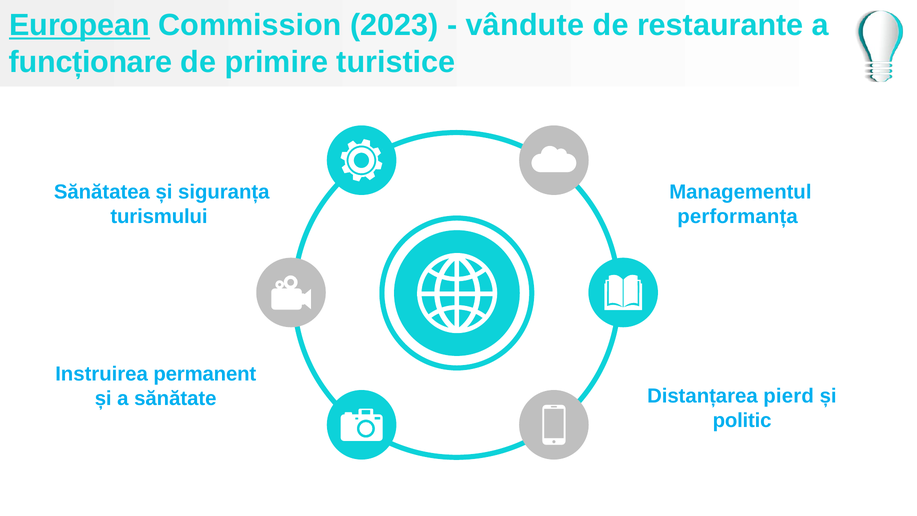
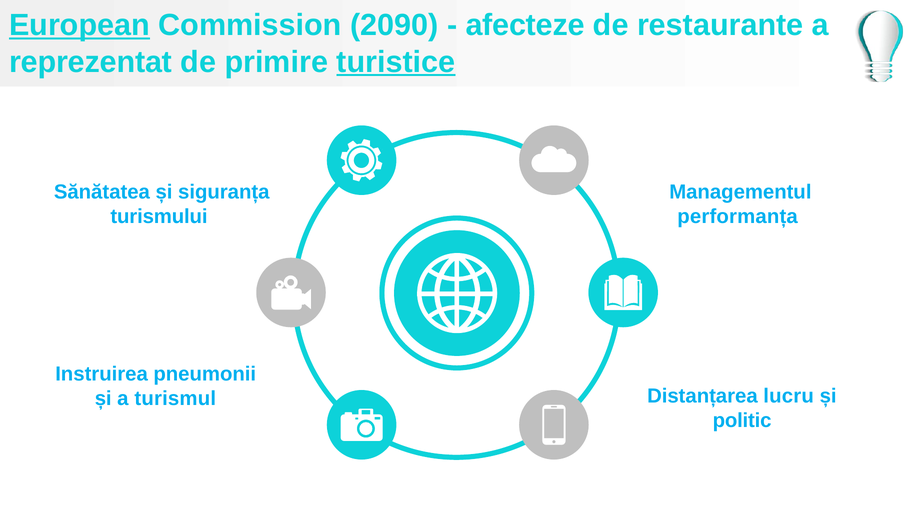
2023: 2023 -> 2090 (394, 25)
vândute: vândute -> afecteze (525, 25)
funcționare: funcționare -> reprezentat (91, 62)
turistice underline: none -> present (396, 62)
permanent: permanent -> pneumonii (205, 374)
pierd: pierd -> lucru (789, 396)
sănătate: sănătate -> turismul (175, 398)
